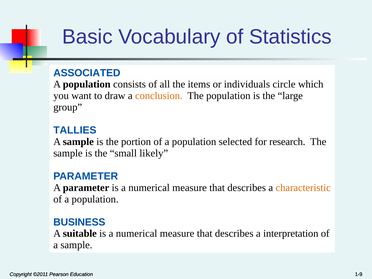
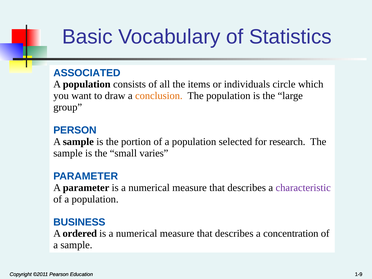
TALLIES: TALLIES -> PERSON (75, 130)
likely: likely -> varies (154, 153)
characteristic colour: orange -> purple (303, 188)
suitable: suitable -> ordered (80, 234)
interpretation: interpretation -> concentration (291, 234)
